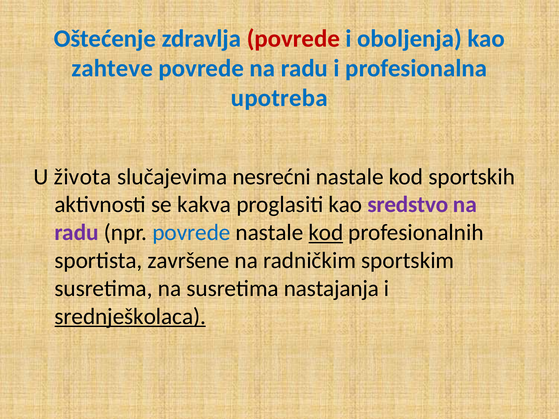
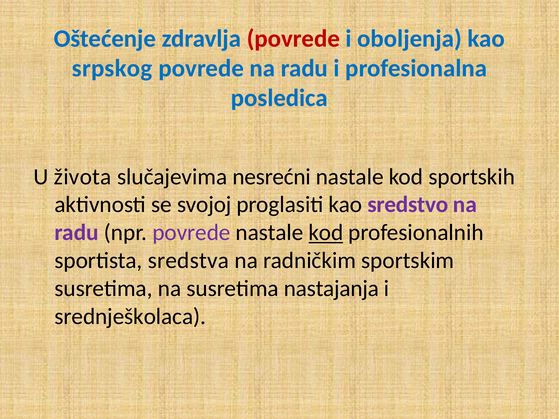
zahteve: zahteve -> srpskog (112, 68)
upotreba: upotreba -> posledica (279, 98)
kakva: kakva -> svojoj (204, 205)
povrede colour: blue -> purple (191, 233)
završene: završene -> sredstva (188, 261)
srednješkolaca underline: present -> none (130, 317)
